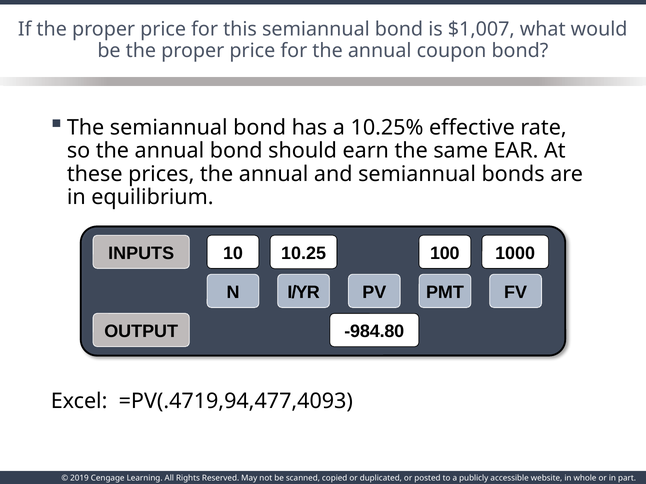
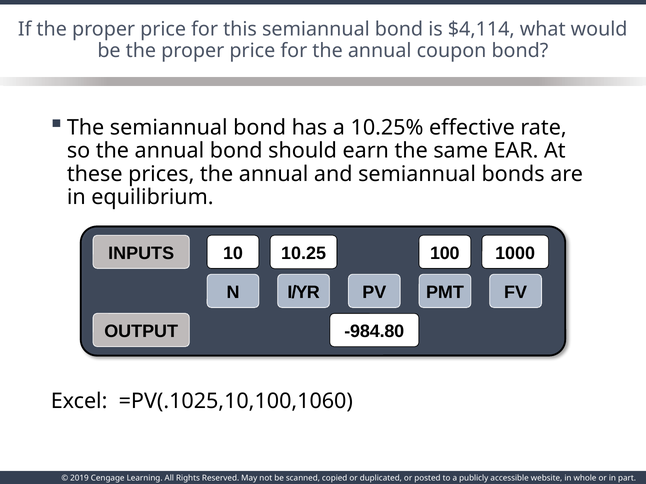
$1,007: $1,007 -> $4,114 (481, 29)
=PV(.4719,94,477,4093: =PV(.4719,94,477,4093 -> =PV(.1025,10,100,1060 (236, 401)
